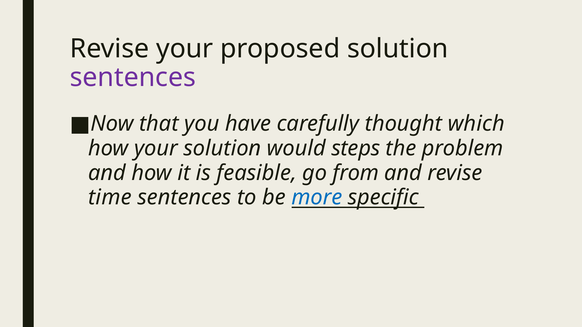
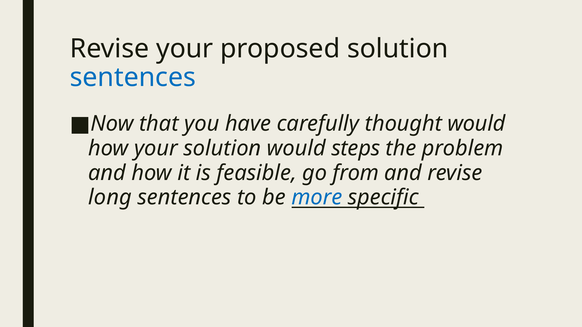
sentences colour: purple -> blue (133, 77)
thought which: which -> would (476, 124)
time: time -> long (110, 198)
